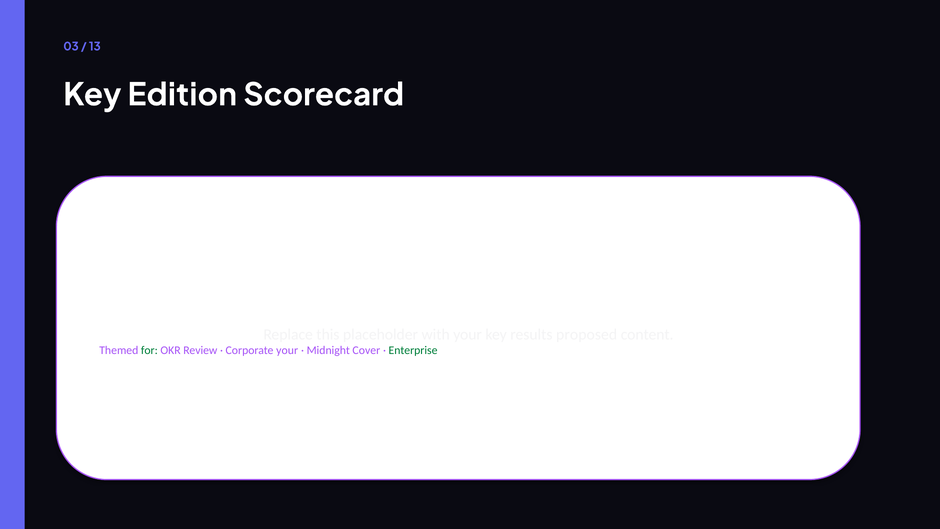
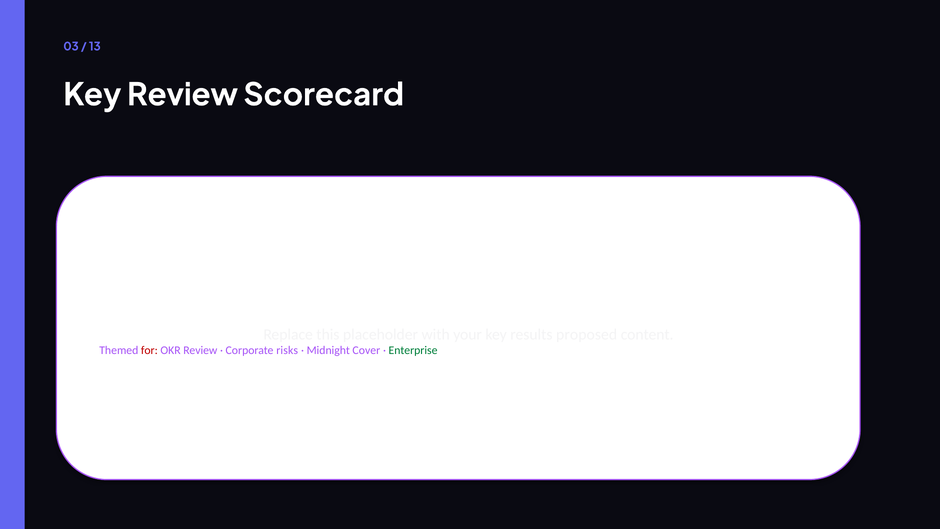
Key Edition: Edition -> Review (183, 95)
for colour: green -> red (149, 350)
Corporate your: your -> risks (287, 350)
